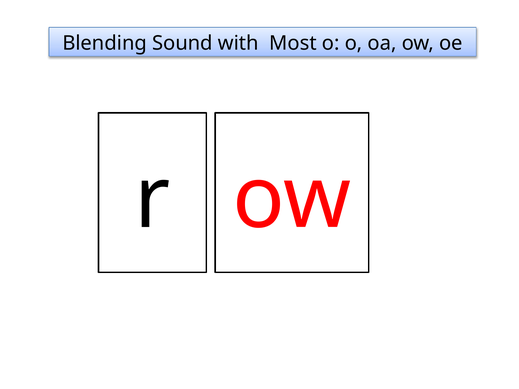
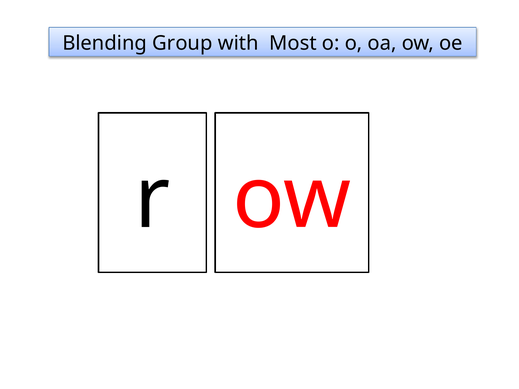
Sound: Sound -> Group (182, 43)
